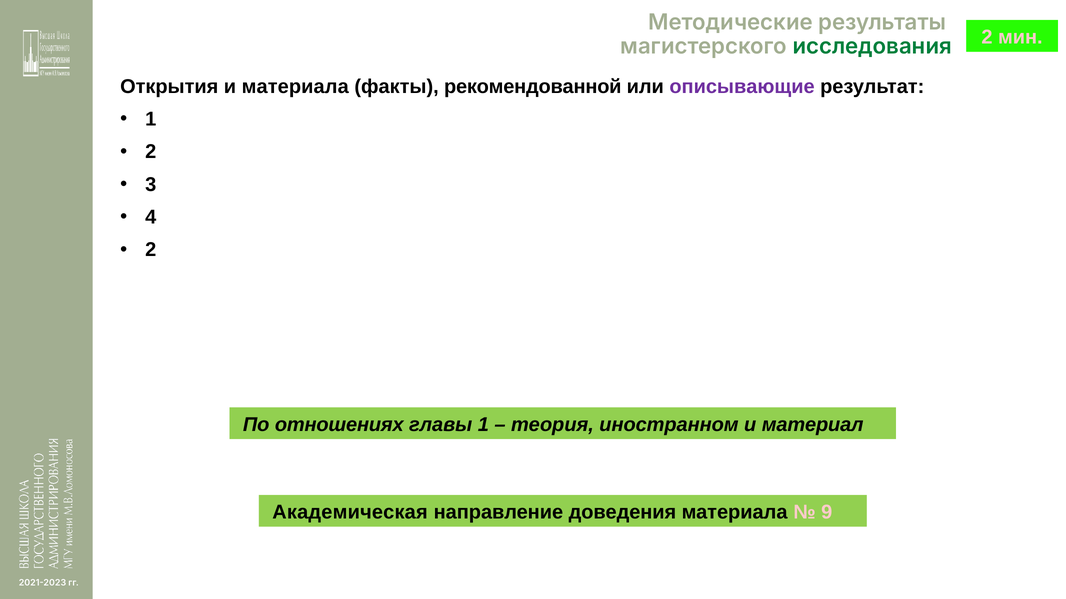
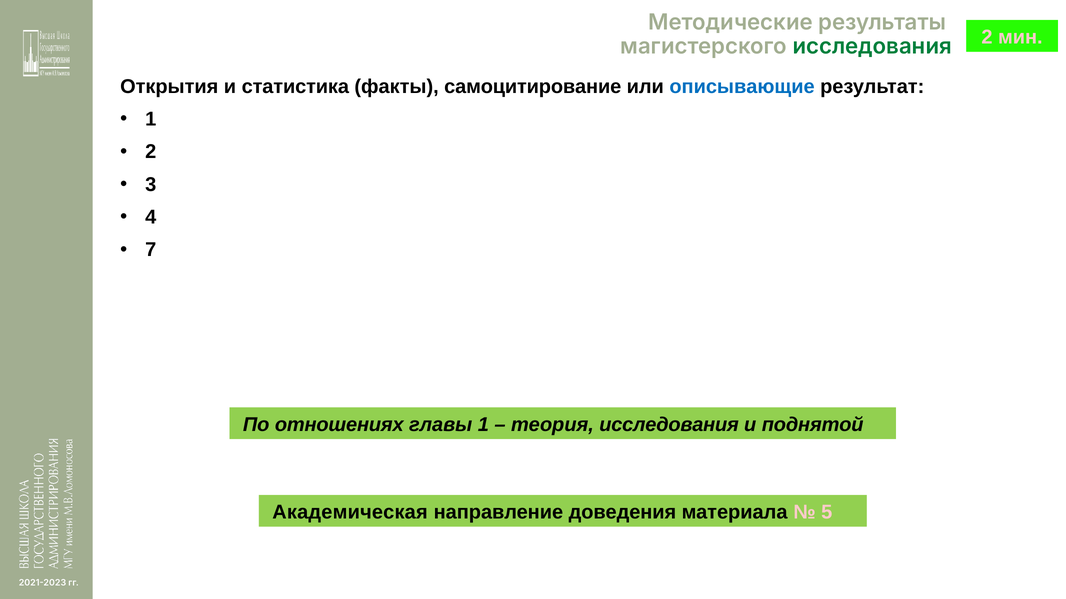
и материала: материала -> статистика (295, 87)
рекомендованной: рекомендованной -> самоцитирование (533, 87)
описывающие colour: purple -> blue (742, 87)
2: 2 -> 7 (151, 250)
теория иностранном: иностранном -> исследования (669, 425)
материал: материал -> поднятой (813, 425)
9: 9 -> 5 (827, 513)
